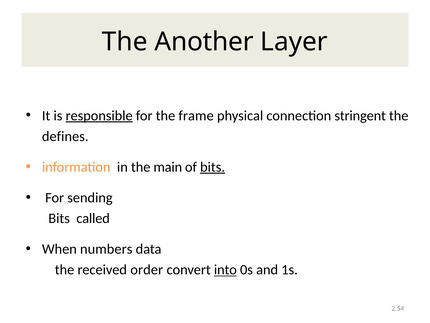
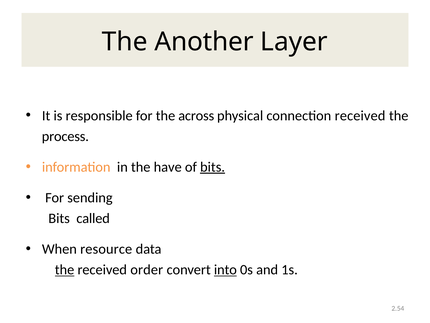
responsible underline: present -> none (99, 116)
frame: frame -> across (196, 116)
connection stringent: stringent -> received (360, 116)
defines: defines -> process (65, 136)
main: main -> have (168, 167)
numbers: numbers -> resource (106, 249)
the underline: none -> present (65, 269)
